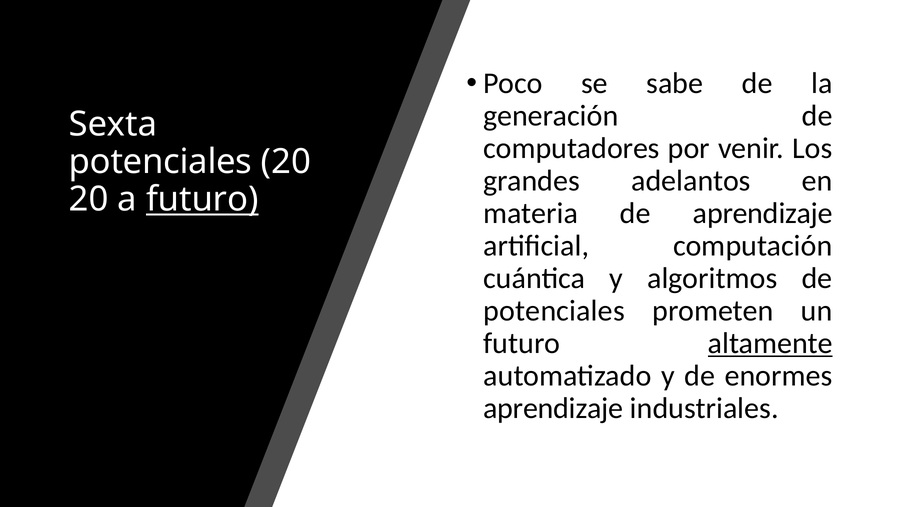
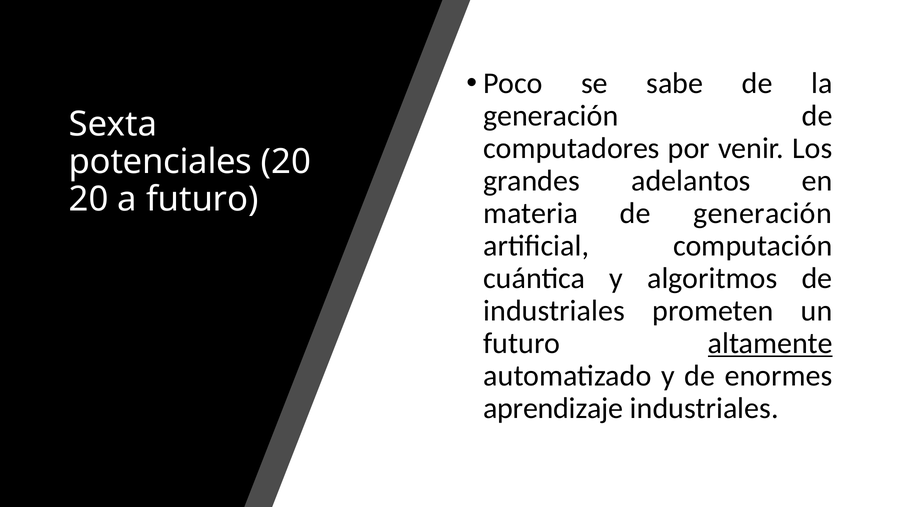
futuro underline: present -> none (202, 200)
de aprendizaje: aprendizaje -> generación (763, 214)
potenciales: potenciales -> industriales (554, 311)
